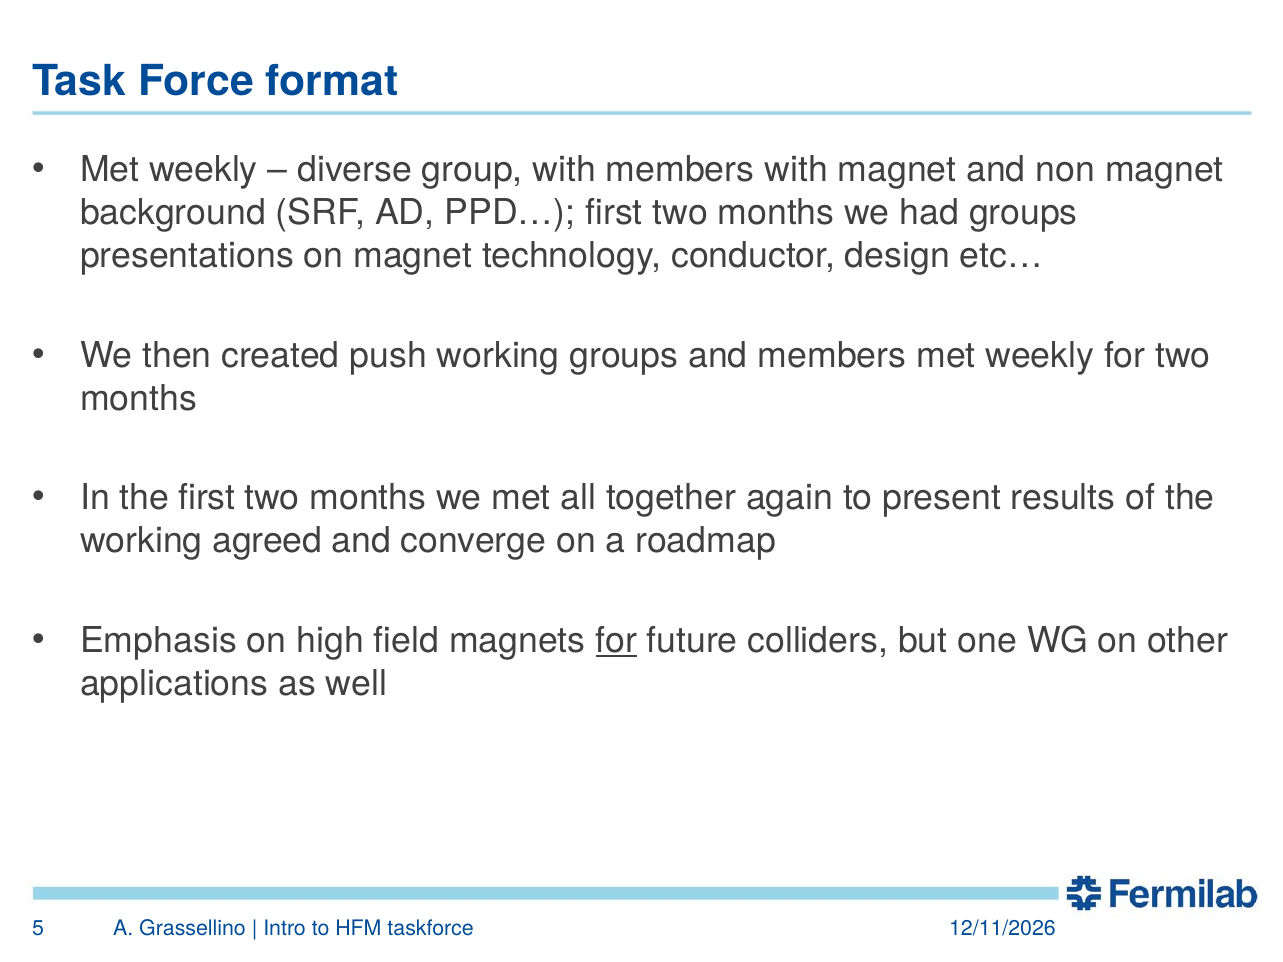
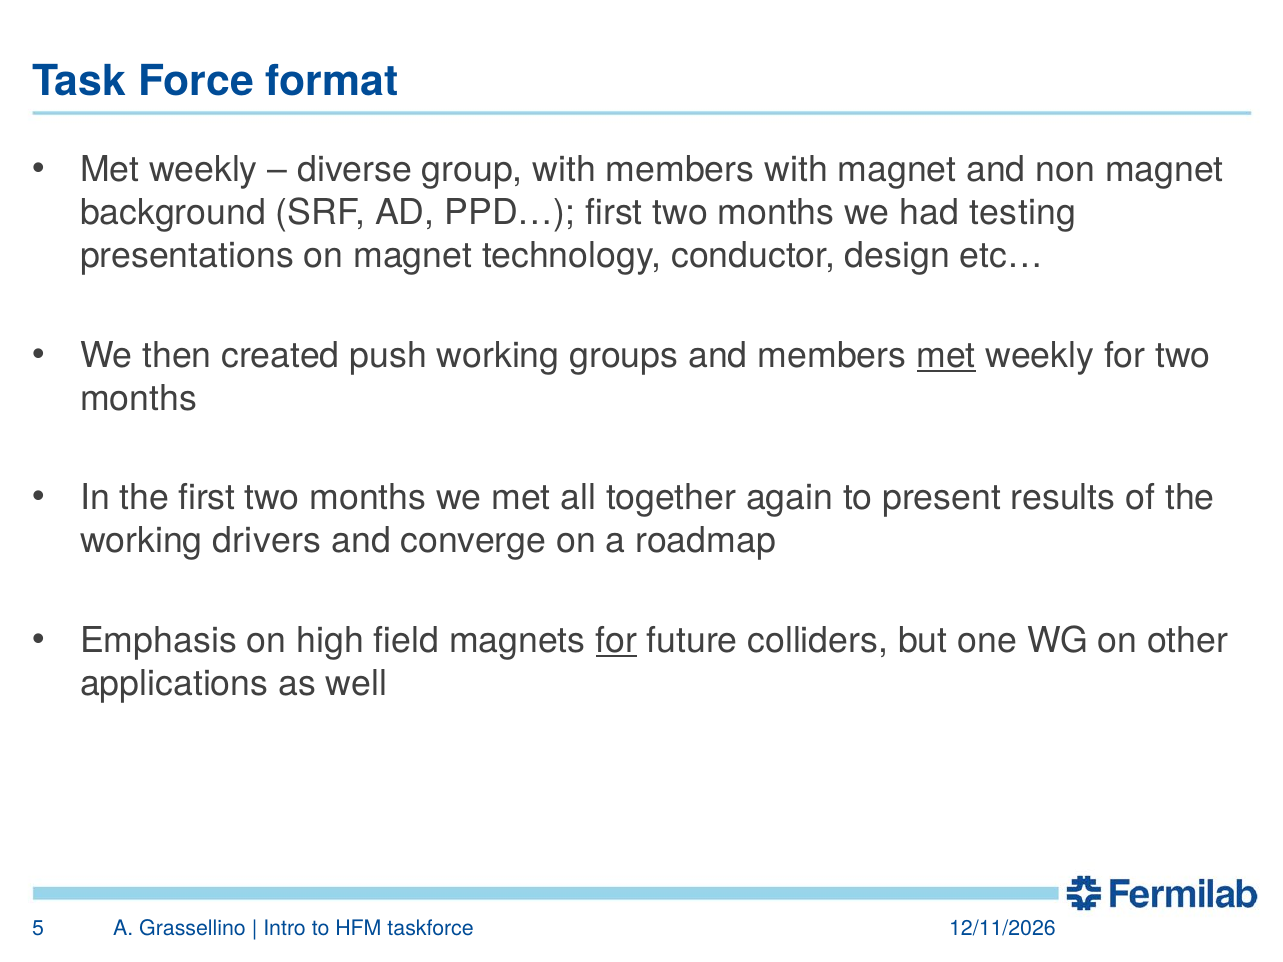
had groups: groups -> testing (1023, 213)
met underline: none -> present (946, 356)
agreed: agreed -> drivers (267, 541)
